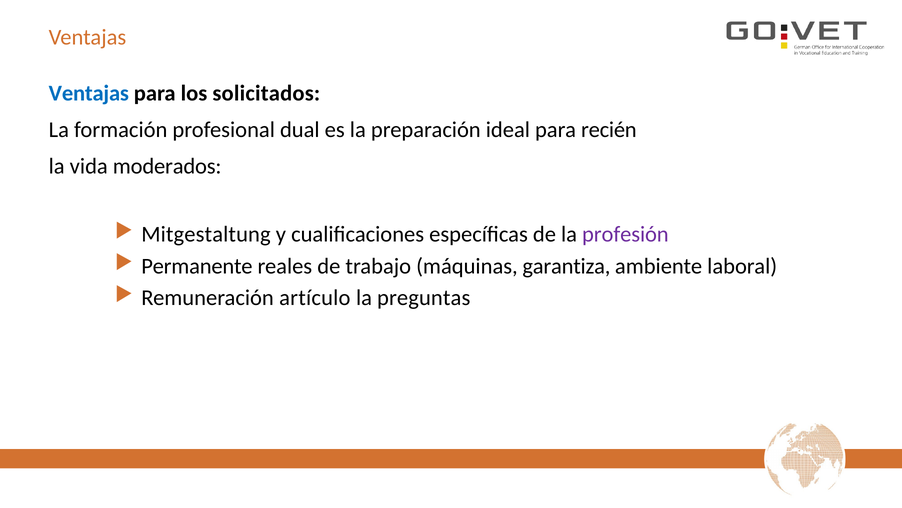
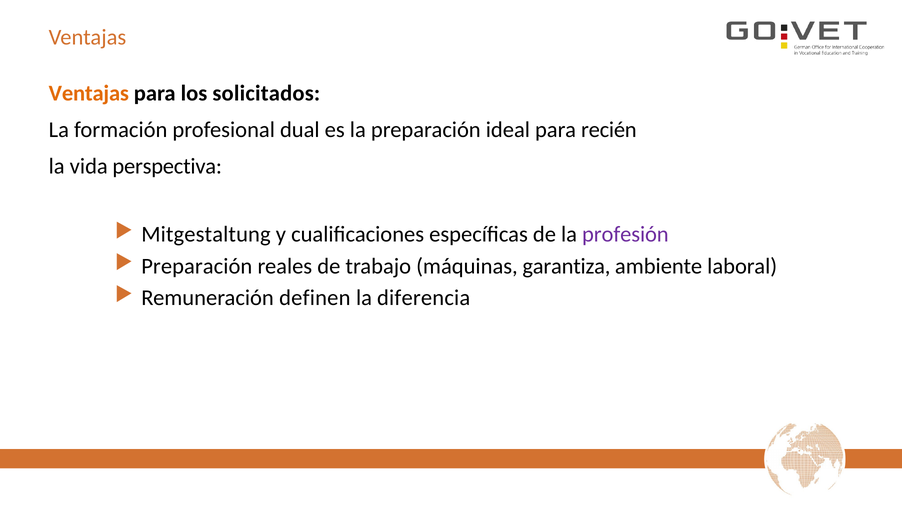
Ventajas colour: blue -> orange (89, 93)
moderados: moderados -> perspectiva (167, 166)
Permanente: Permanente -> Preparación (197, 266)
artículo: artículo -> definen (315, 298)
preguntas: preguntas -> diferencia (424, 298)
